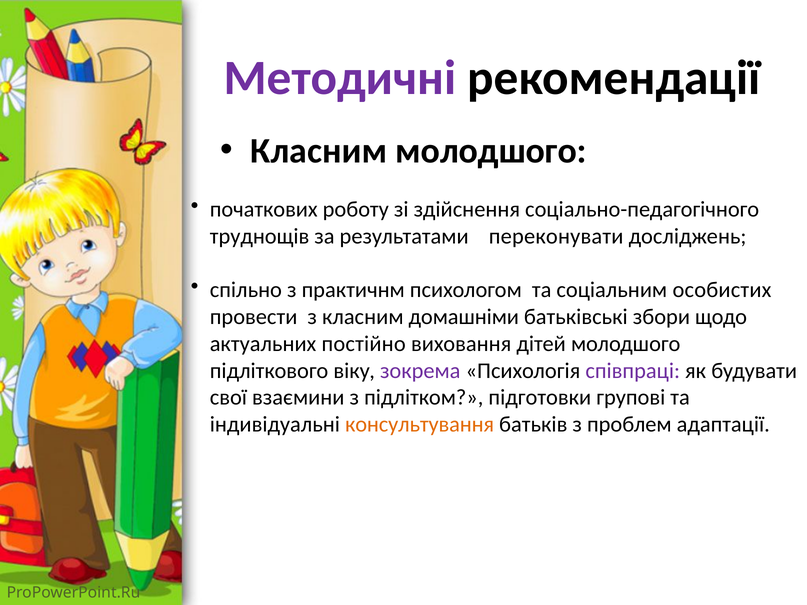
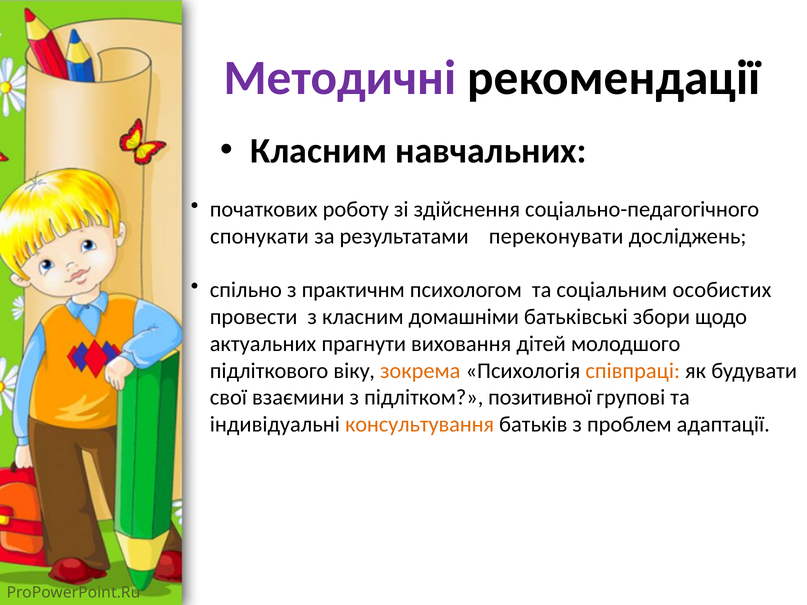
Класним молодшого: молодшого -> навчальних (491, 151)
труднощів: труднощів -> спонукати (259, 236)
постійно: постійно -> прагнути (364, 344)
зокрема colour: purple -> orange (420, 371)
співпраці colour: purple -> orange (633, 371)
підготовки: підготовки -> позитивної (540, 398)
